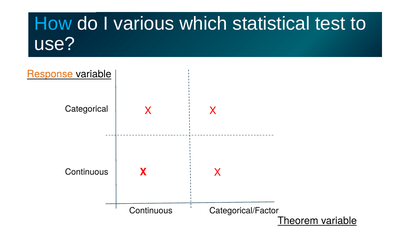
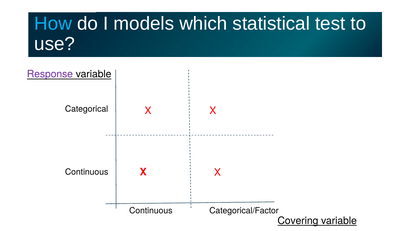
various: various -> models (144, 24)
Response colour: orange -> purple (50, 74)
Theorem: Theorem -> Covering (298, 220)
